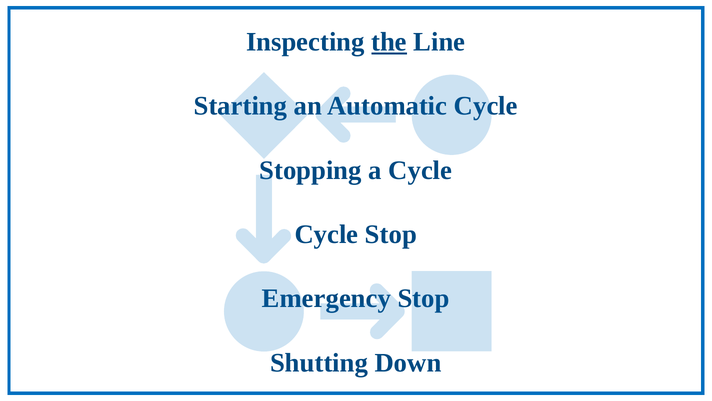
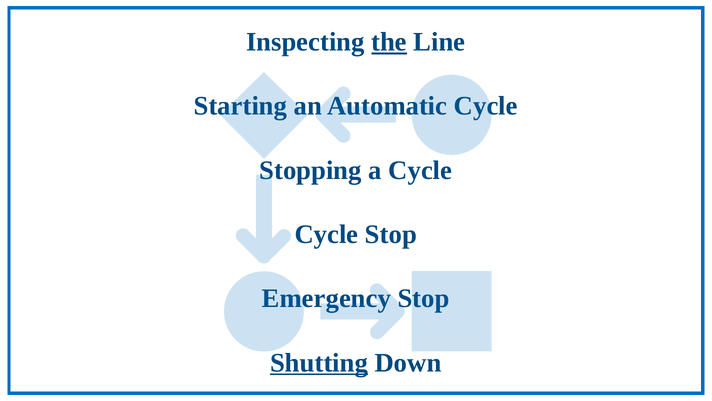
Shutting underline: none -> present (319, 362)
